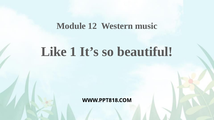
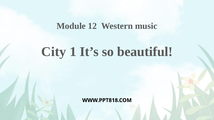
Like: Like -> City (54, 52)
